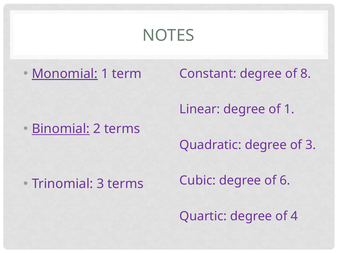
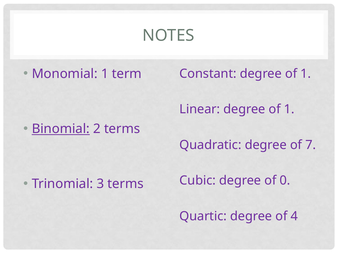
Monomial underline: present -> none (65, 74)
Constant degree of 8: 8 -> 1 (306, 74)
of 3: 3 -> 7 (311, 145)
6: 6 -> 0 (285, 181)
